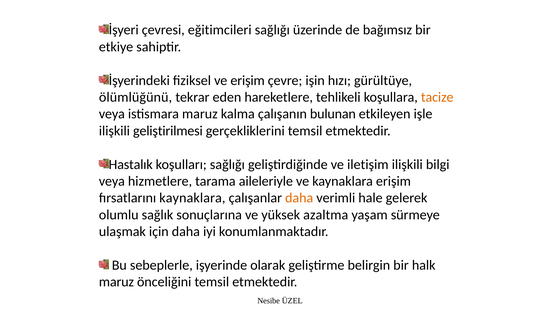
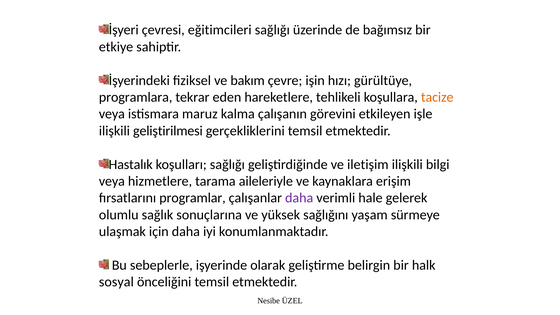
ve erişim: erişim -> bakım (248, 80)
ölümlüğünü: ölümlüğünü -> programlara (136, 97)
bulunan: bulunan -> görevini (333, 114)
fırsatlarını kaynaklara: kaynaklara -> programlar (193, 198)
daha colour: orange -> purple (299, 198)
azaltma: azaltma -> sağlığını (326, 215)
maruz: maruz -> sosyal (116, 282)
